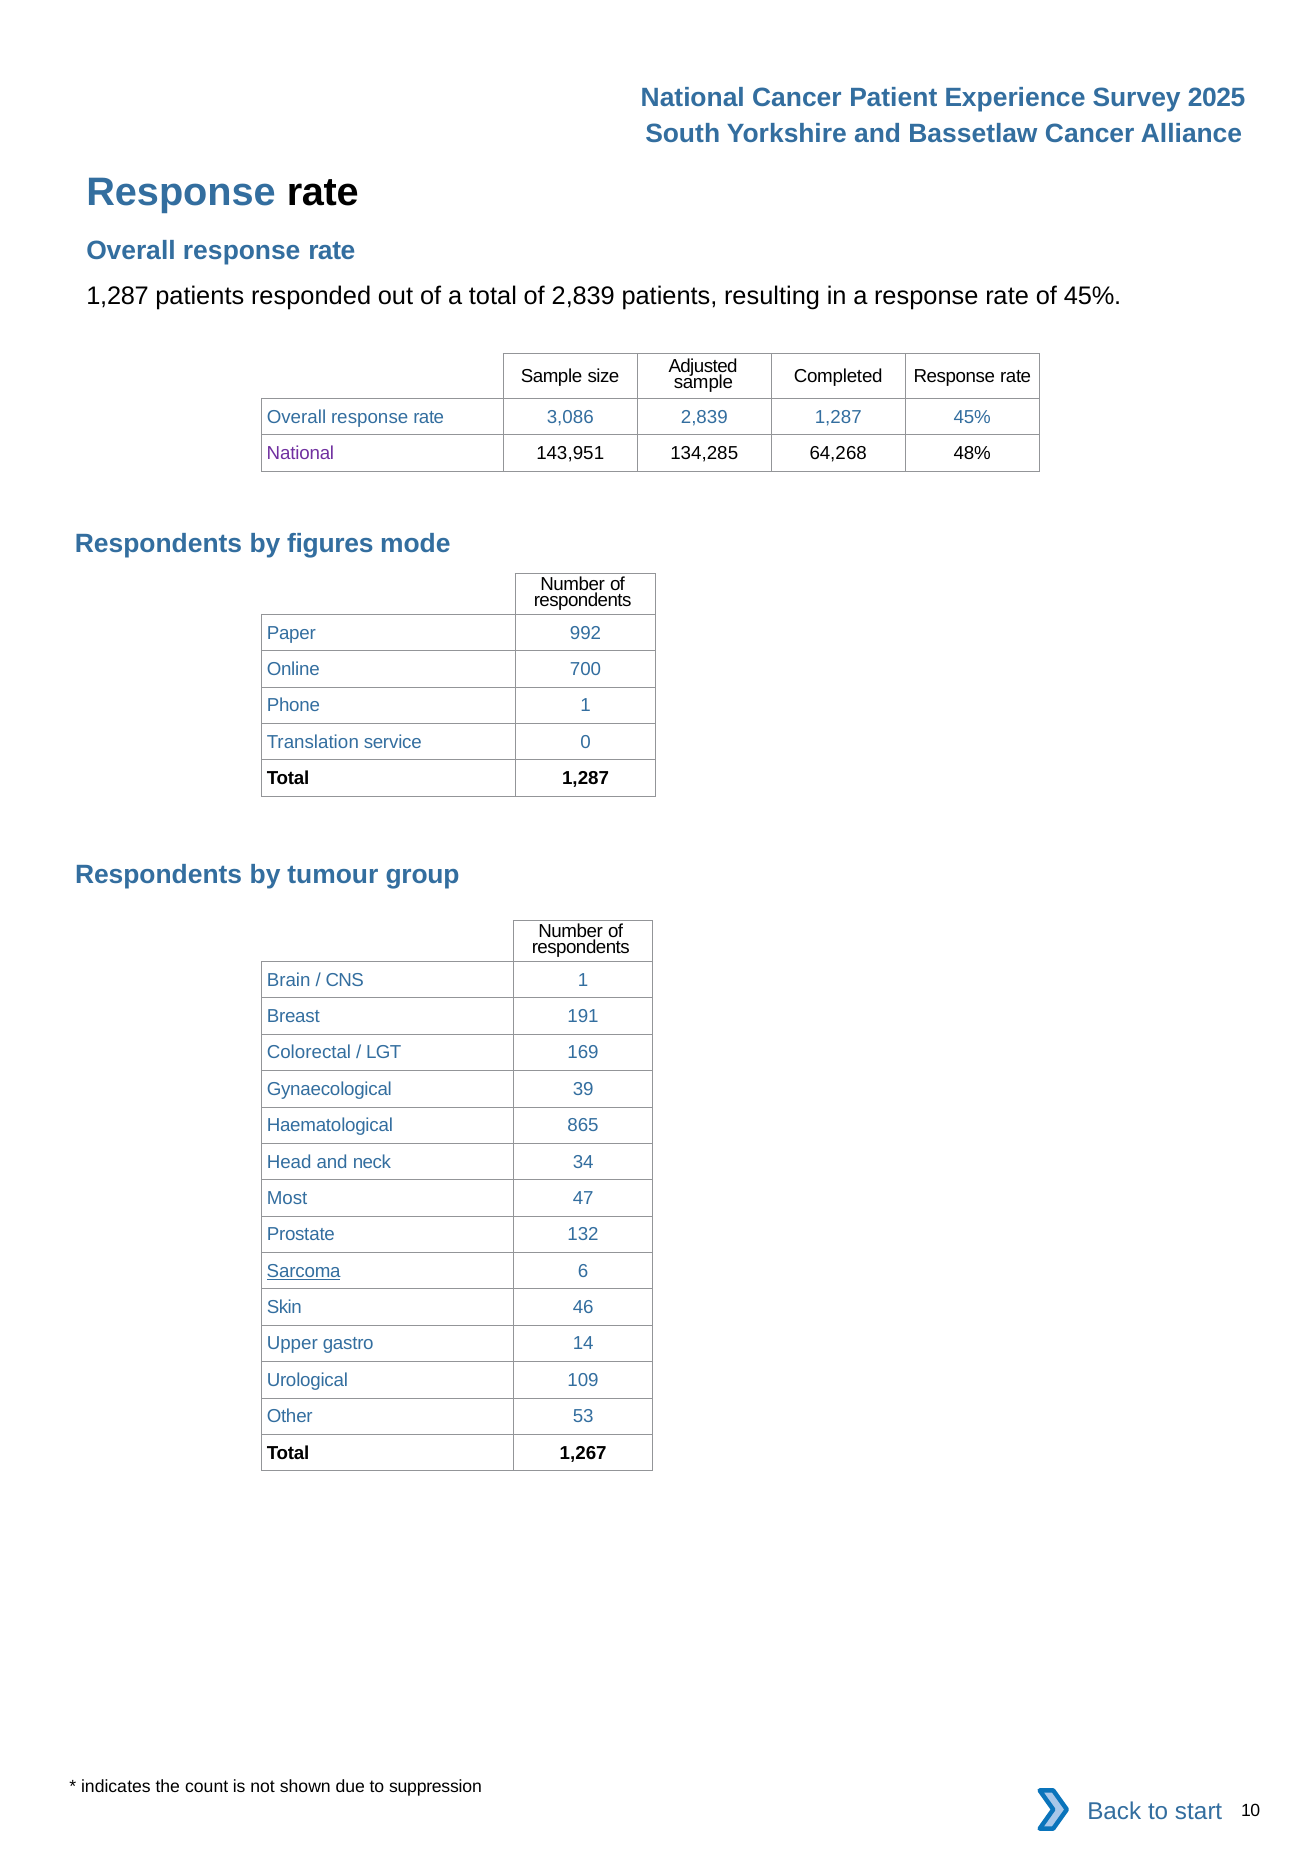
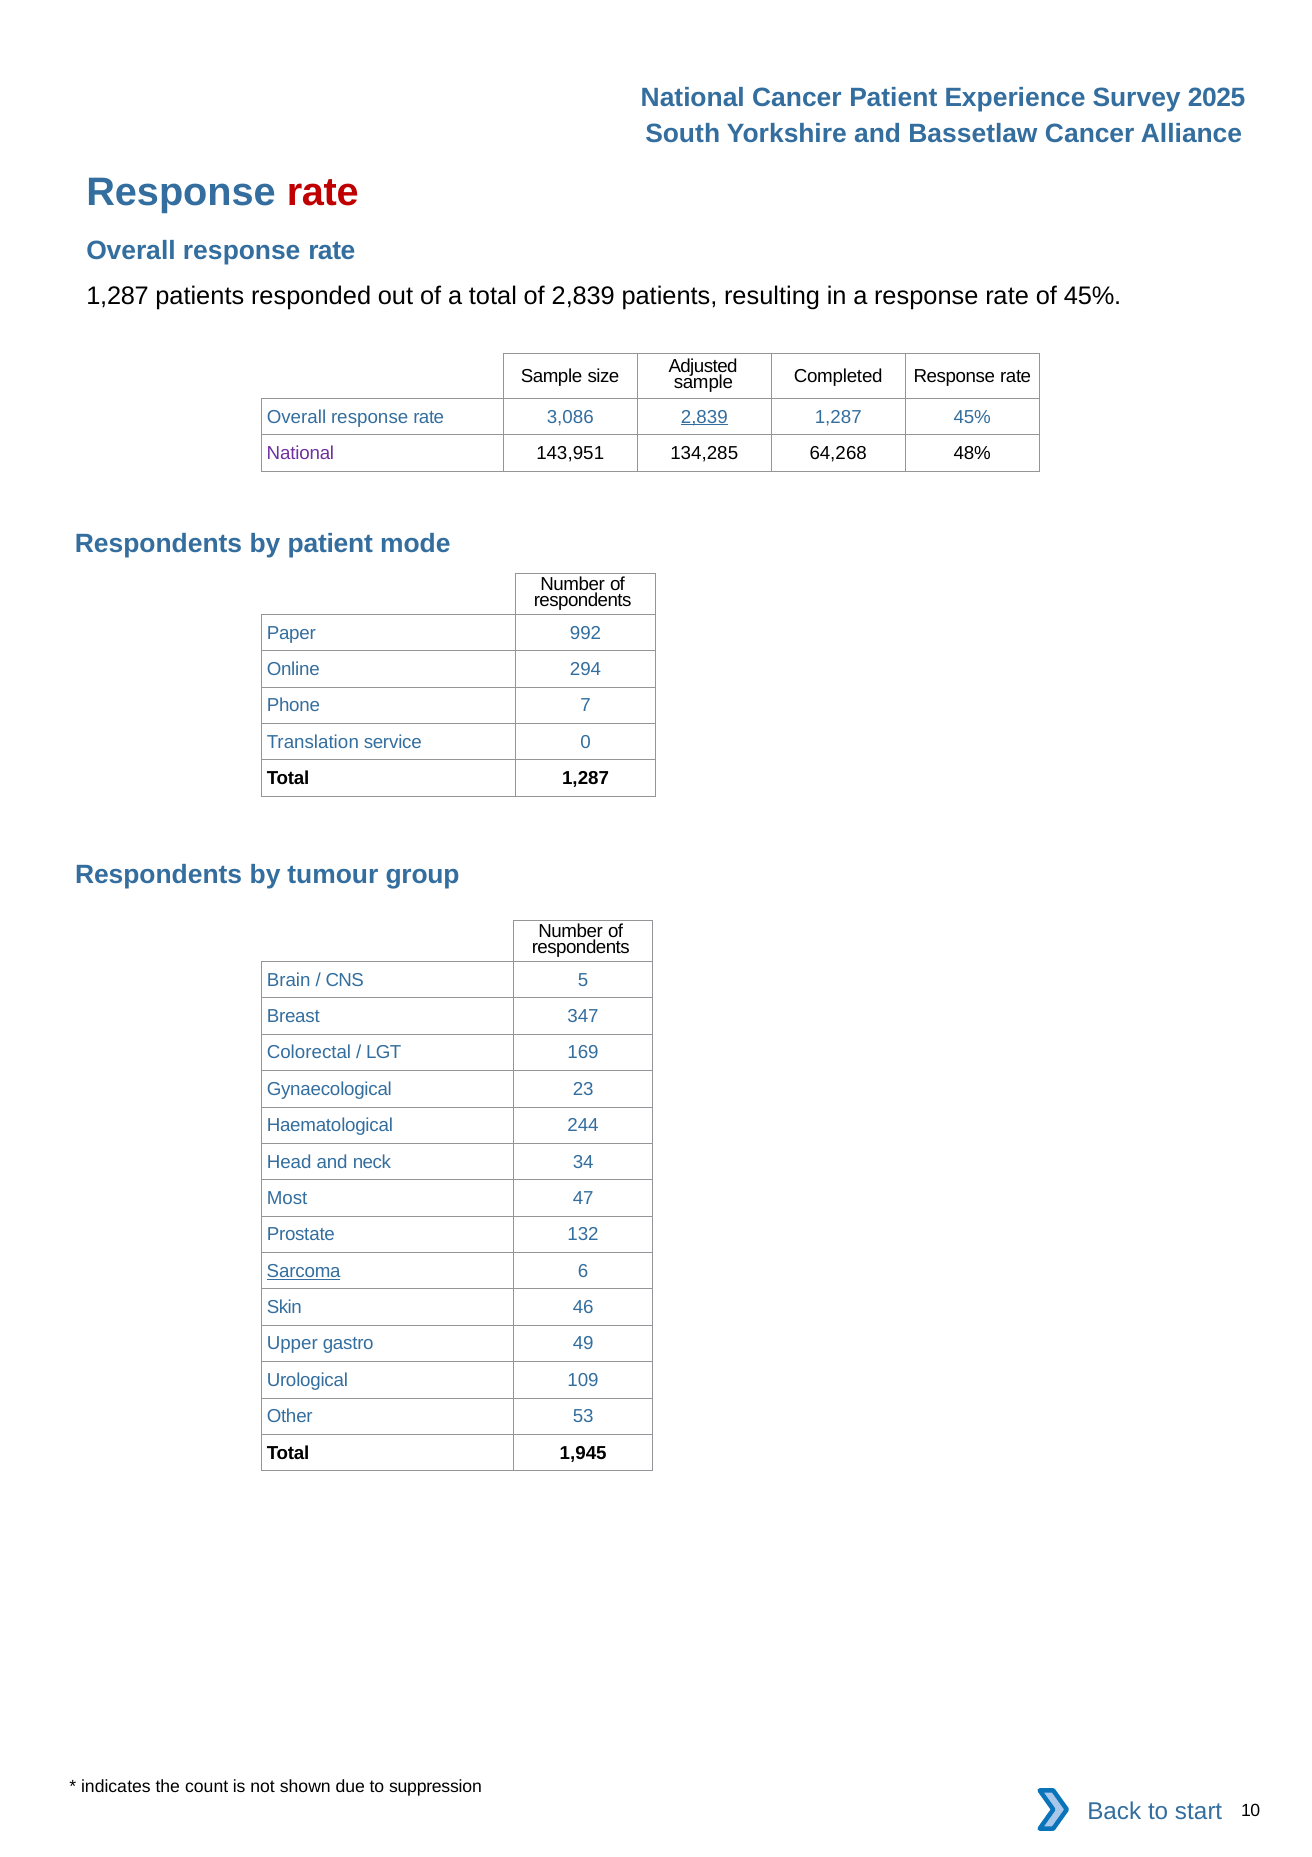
rate colour: black -> red (323, 193)
2,839 underline: none -> present (704, 417)
by figures: figures -> patient (330, 543)
700: 700 -> 294 (586, 669)
Phone 1: 1 -> 7 (586, 706)
CNS 1: 1 -> 5 (583, 980)
191: 191 -> 347 (583, 1016)
39: 39 -> 23 (583, 1089)
865: 865 -> 244 (583, 1125)
14: 14 -> 49 (583, 1344)
1,267: 1,267 -> 1,945 (583, 1453)
